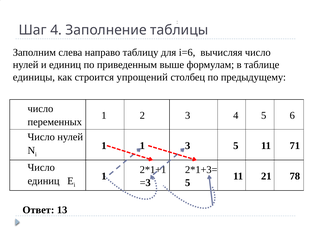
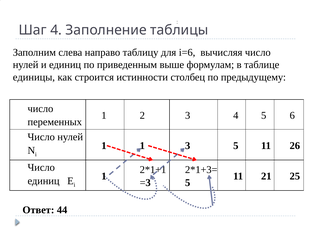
упрощений: упрощений -> истинности (142, 77)
71: 71 -> 26 (295, 146)
78: 78 -> 25 (295, 176)
13: 13 -> 44 (62, 210)
